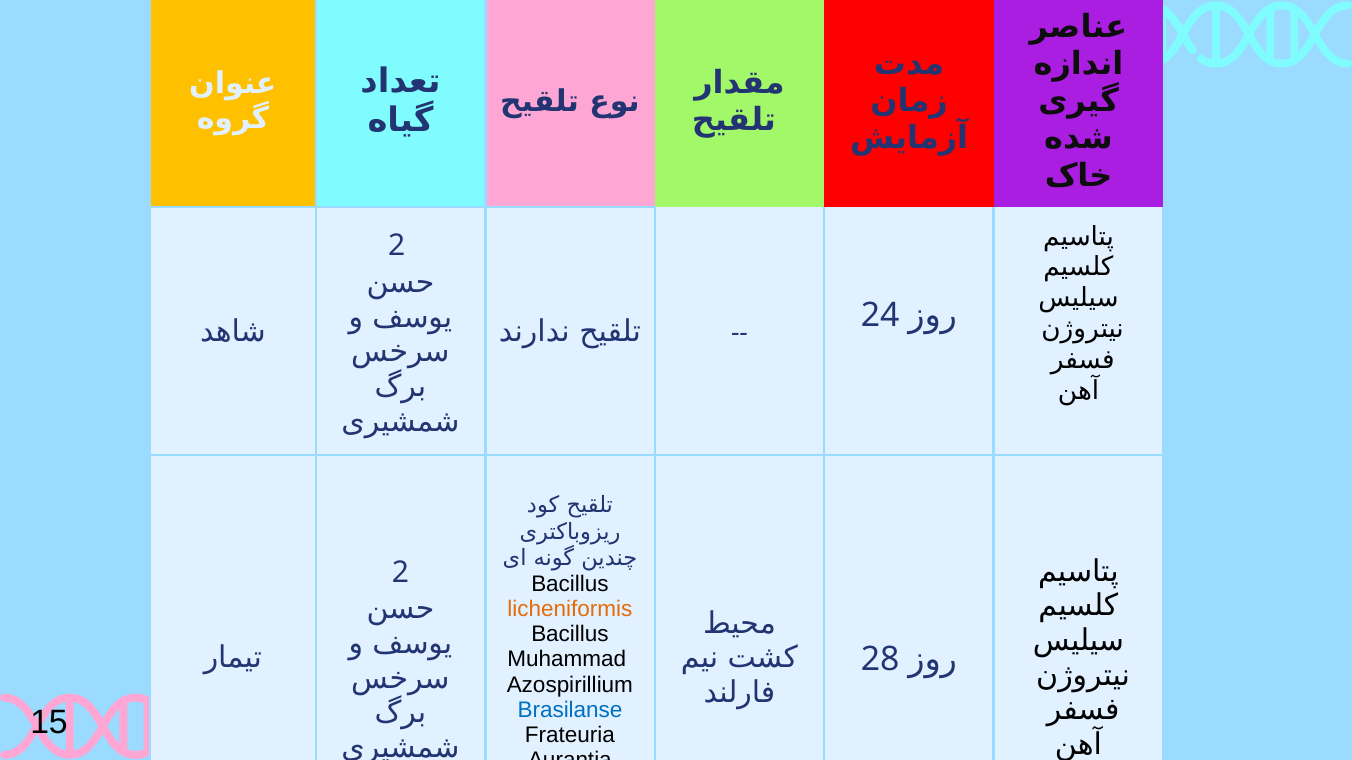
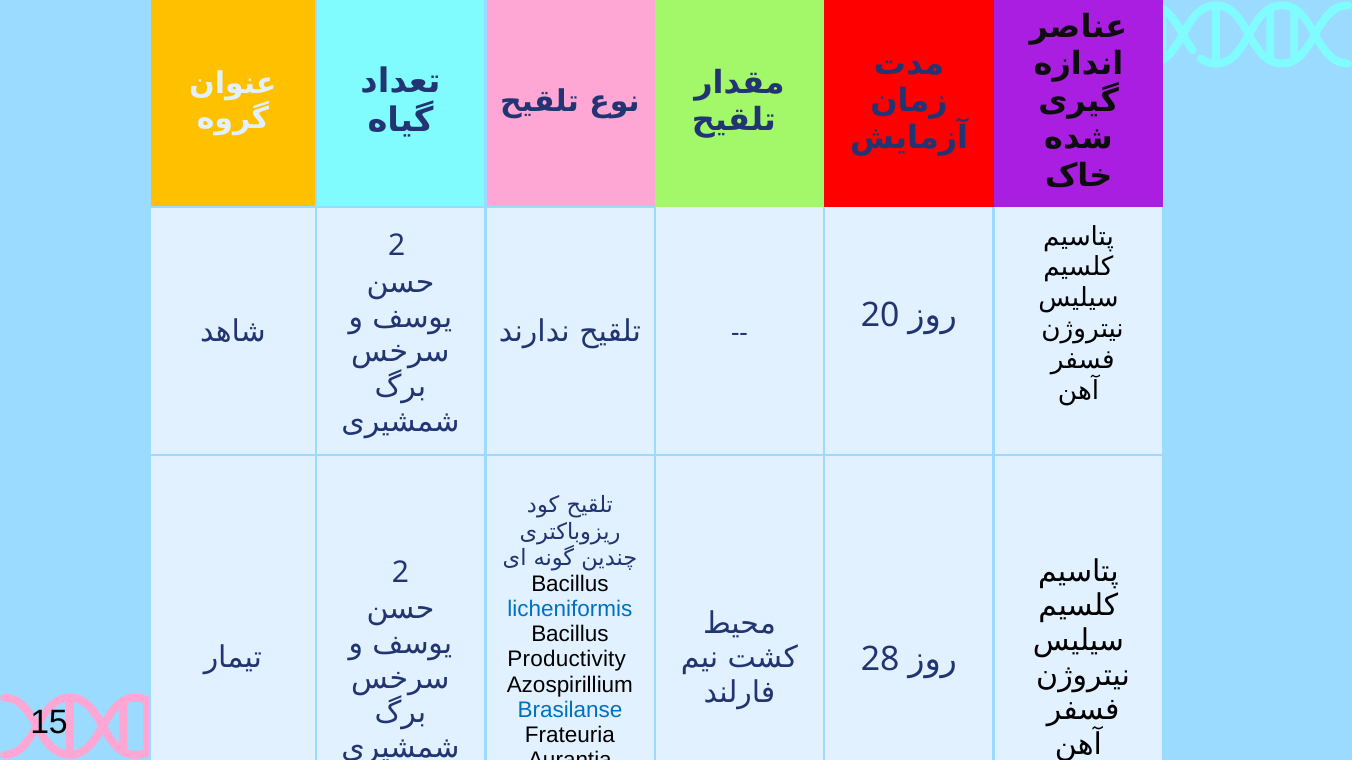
24: 24 -> 20 (880, 315)
licheniformis colour: orange -> blue (570, 610)
Muhammad: Muhammad -> Productivity (567, 660)
